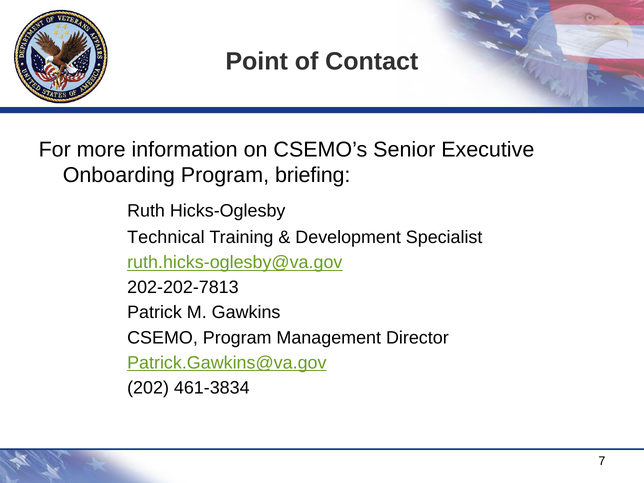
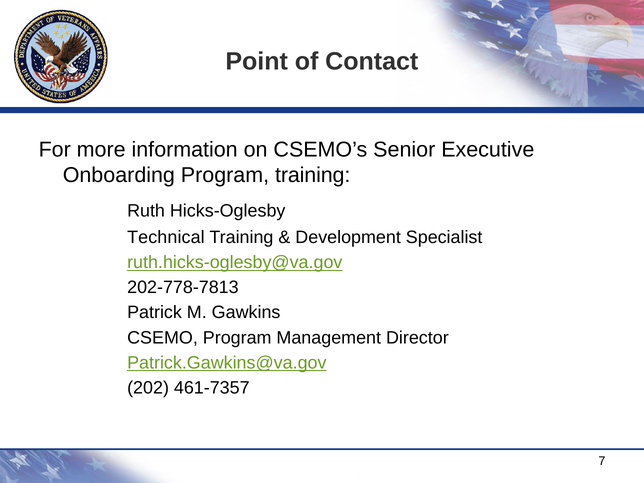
Program briefing: briefing -> training (313, 175)
202-202-7813: 202-202-7813 -> 202-778-7813 (183, 288)
461-3834: 461-3834 -> 461-7357 (212, 388)
